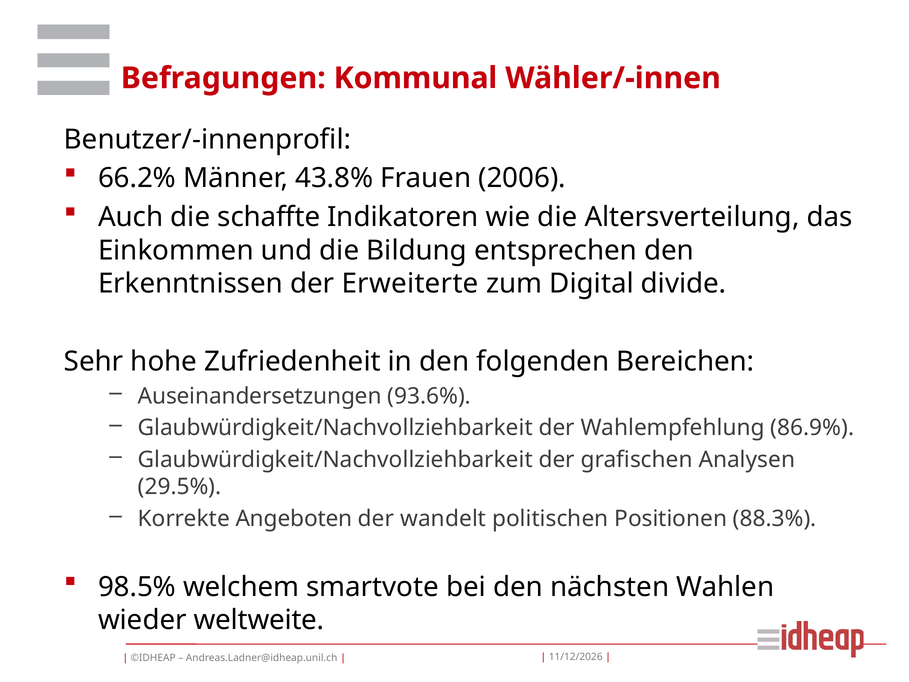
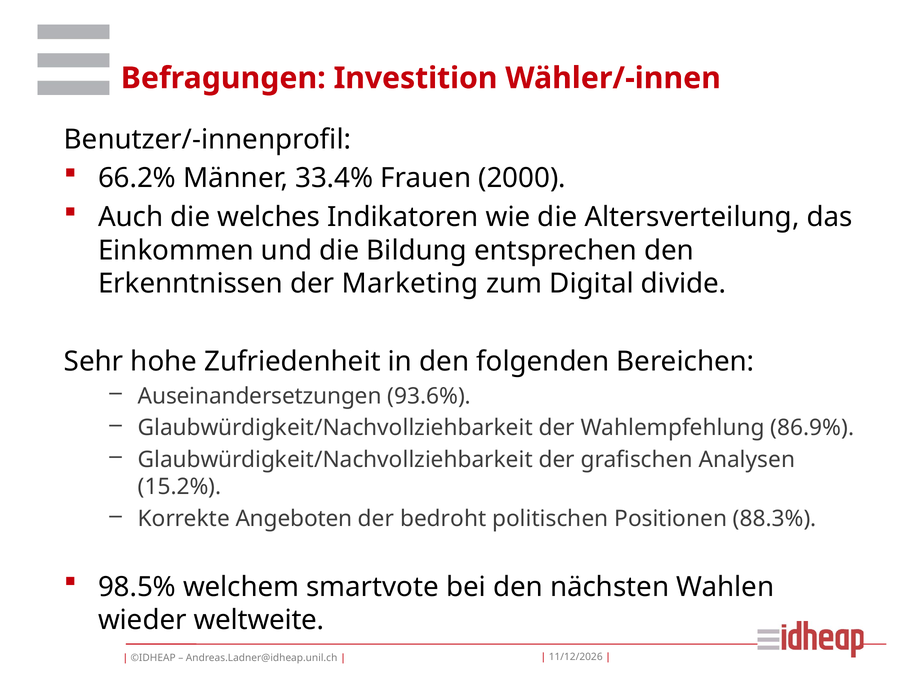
Kommunal: Kommunal -> Investition (416, 78)
43.8%: 43.8% -> 33.4% (334, 178)
2006: 2006 -> 2000 (522, 178)
schaffte: schaffte -> welches (269, 217)
Erweiterte: Erweiterte -> Marketing (410, 284)
29.5%: 29.5% -> 15.2% (180, 487)
wandelt: wandelt -> bedroht (443, 519)
